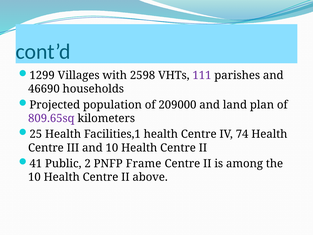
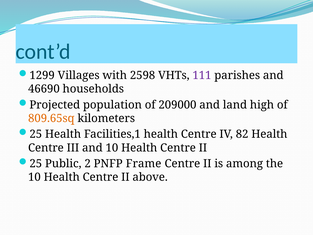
plan: plan -> high (262, 105)
809.65sq colour: purple -> orange (51, 118)
74: 74 -> 82 (242, 134)
41: 41 -> 25 (36, 163)
